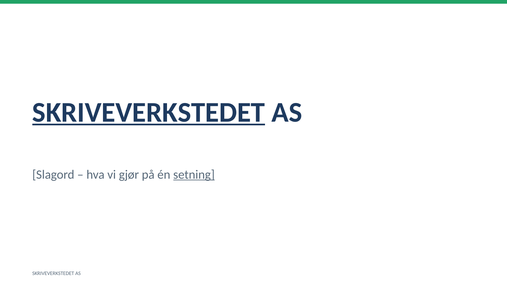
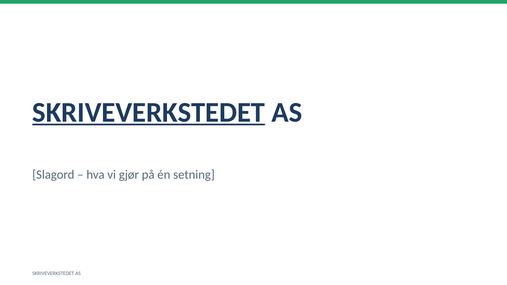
setning underline: present -> none (194, 175)
